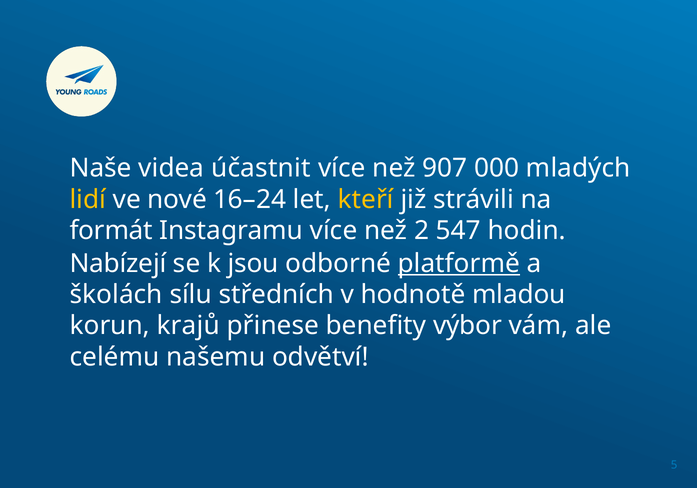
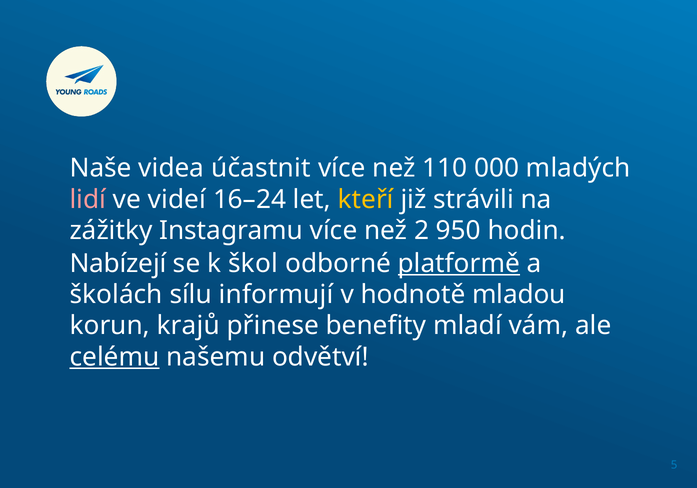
907: 907 -> 110 (445, 168)
lidí colour: yellow -> pink (88, 199)
nové: nové -> videí (177, 199)
formát: formát -> zážitky (111, 231)
547: 547 -> 950 (458, 231)
jsou: jsou -> škol (253, 263)
středních: středních -> informují (276, 295)
výbor: výbor -> mladí (467, 326)
celému underline: none -> present (115, 357)
